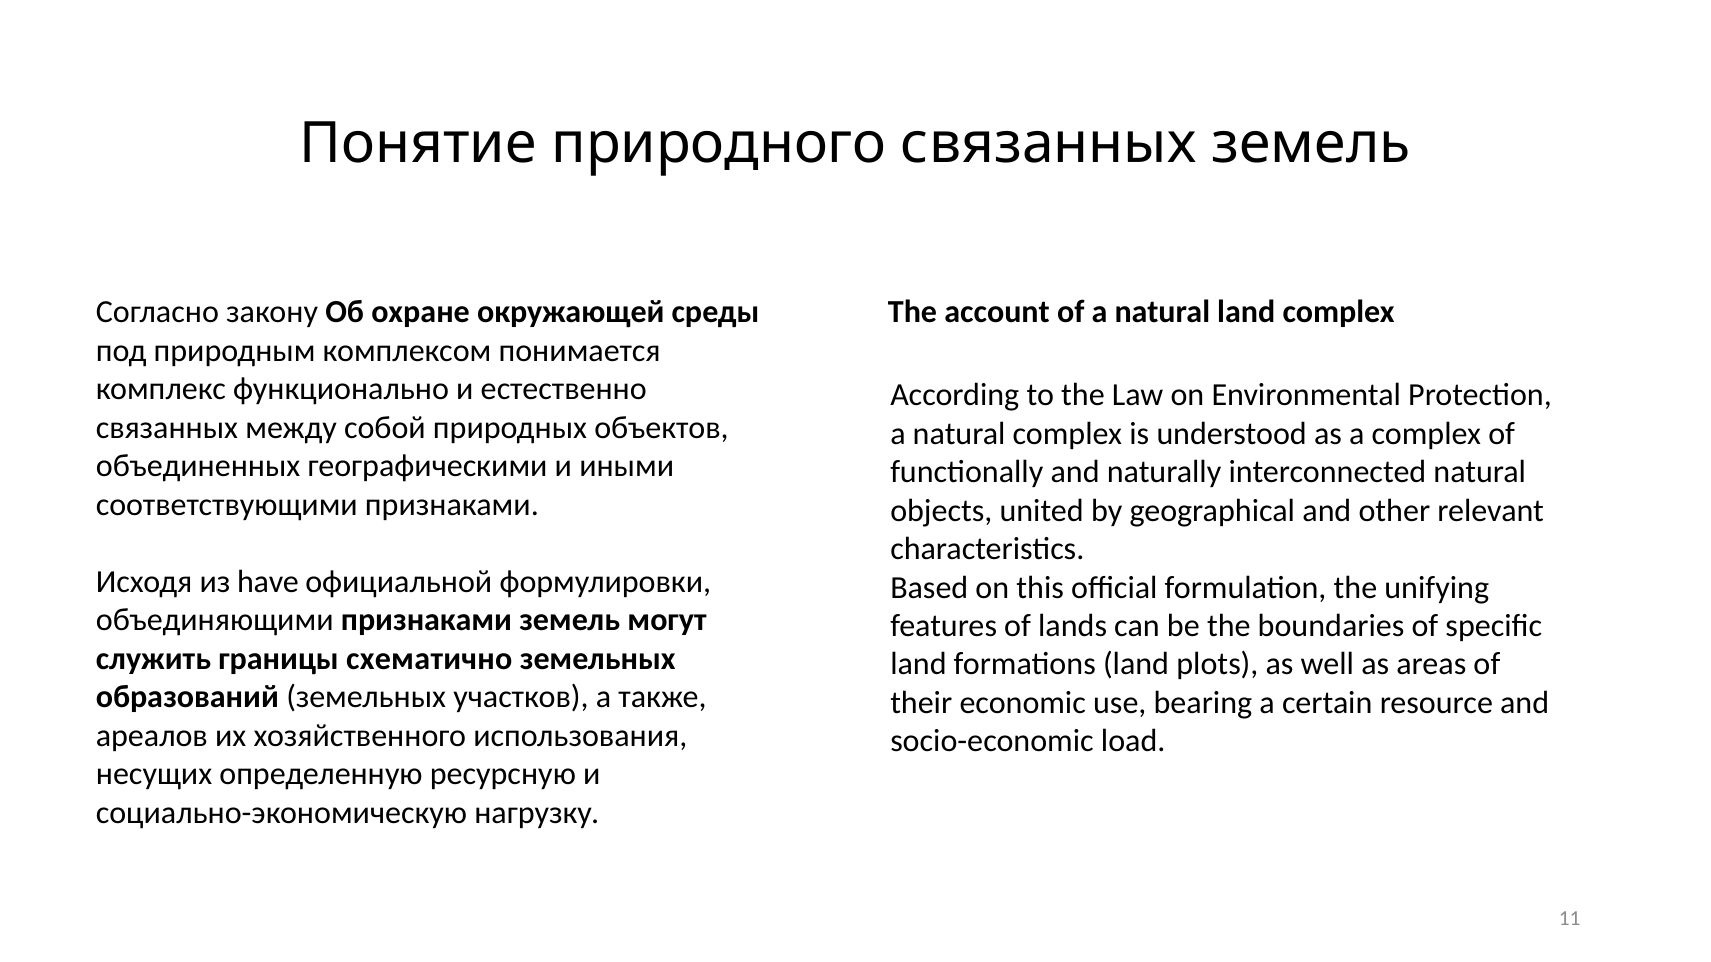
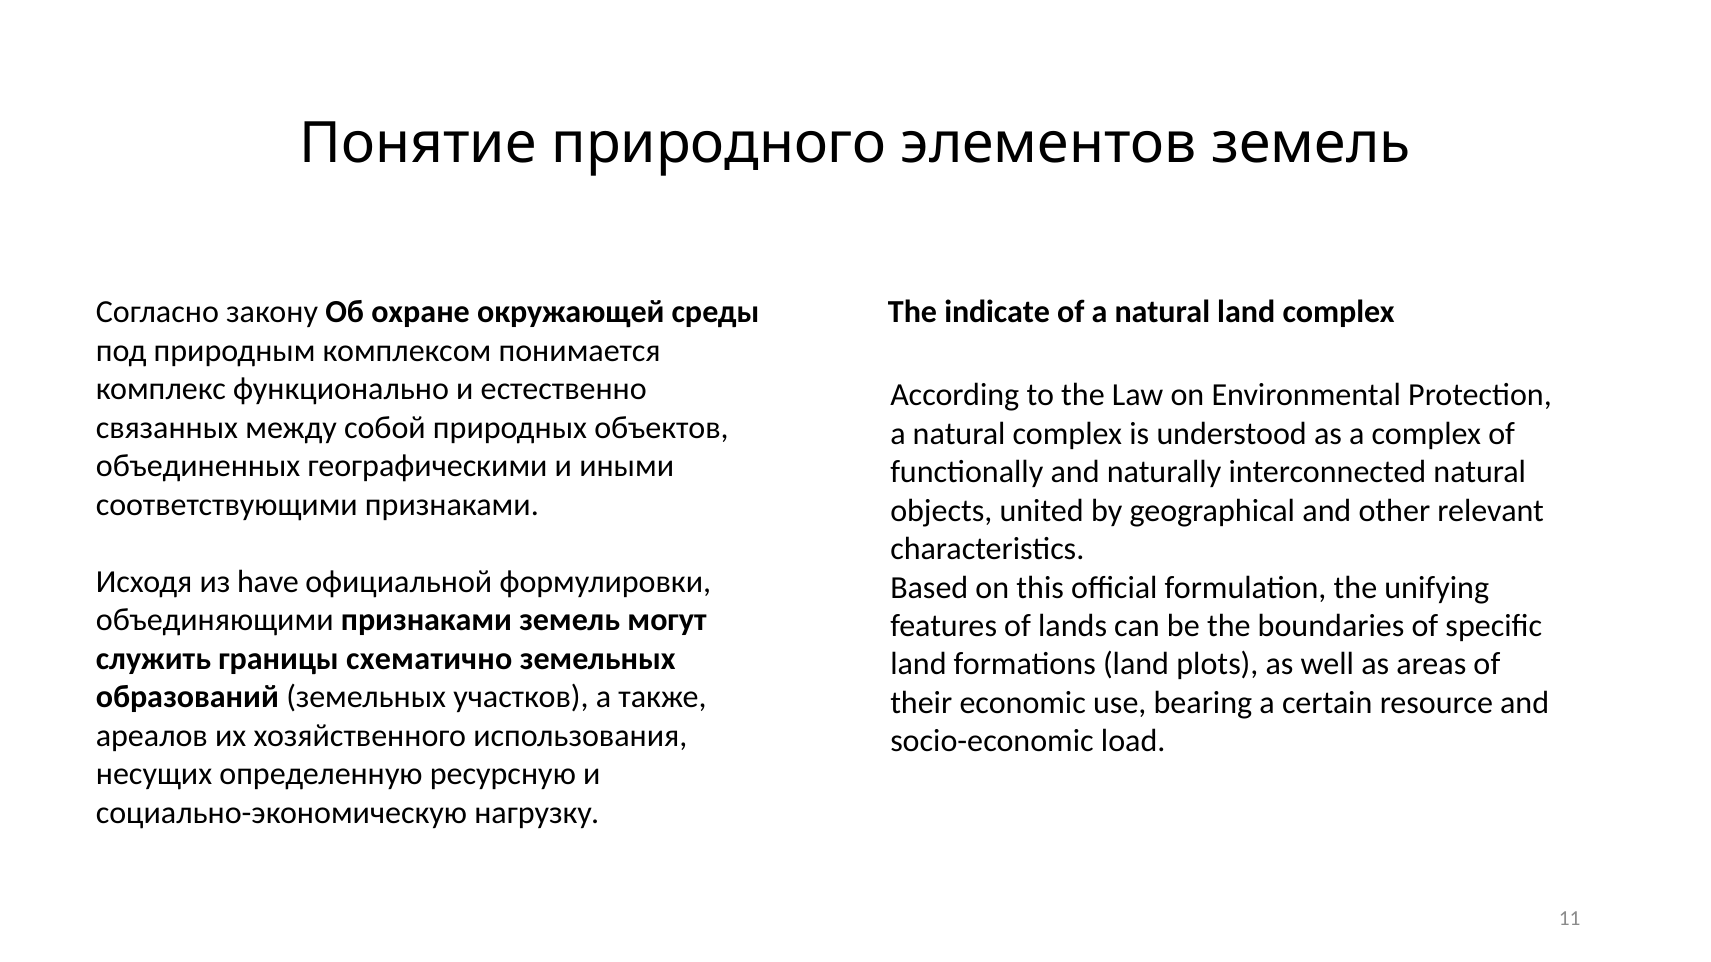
природного связанных: связанных -> элементов (1049, 144)
account: account -> indicate (997, 313)
